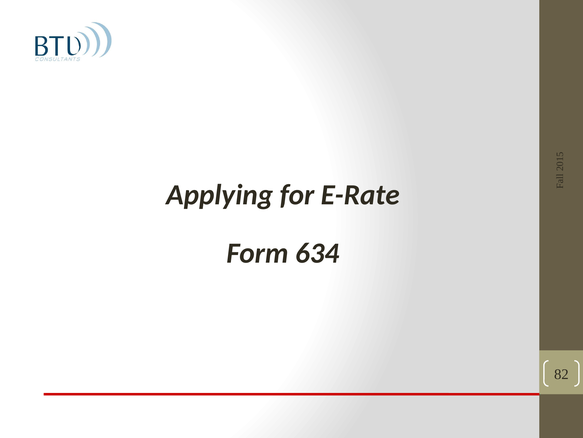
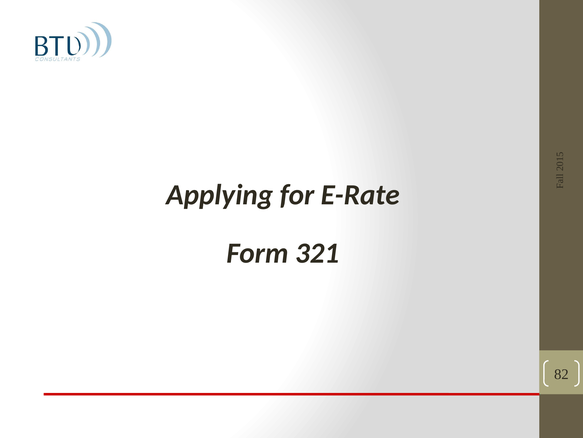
634: 634 -> 321 (317, 253)
